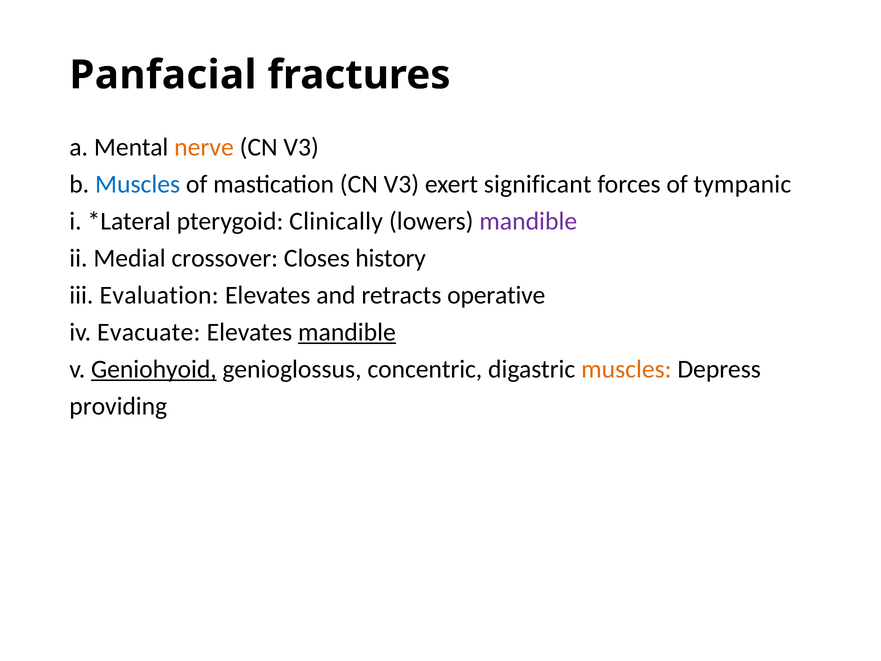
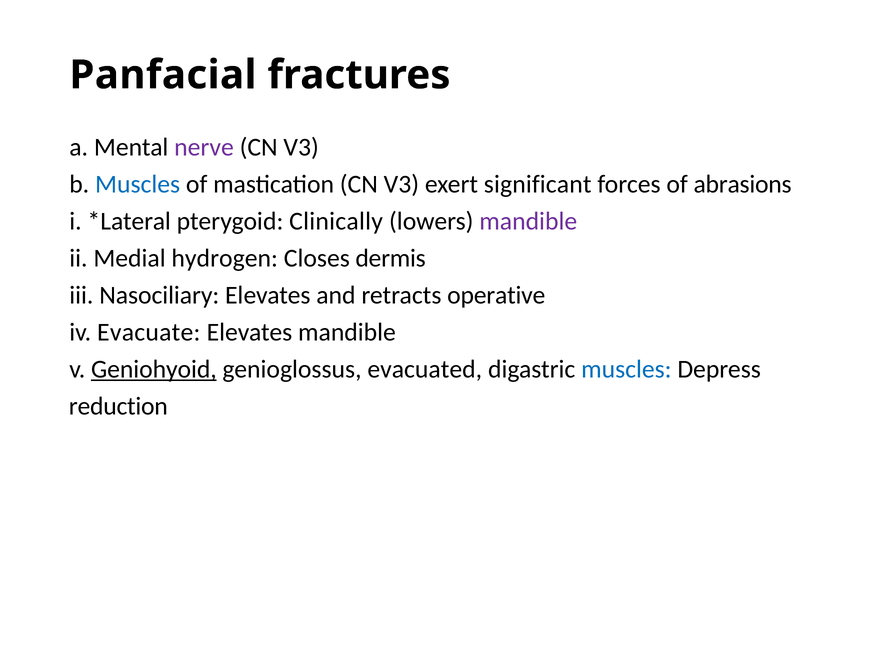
nerve colour: orange -> purple (204, 147)
tympanic: tympanic -> abrasions (743, 184)
crossover: crossover -> hydrogen (225, 258)
history: history -> dermis (391, 258)
Evaluation: Evaluation -> Nasociliary (159, 295)
mandible underline: present -> none (347, 332)
concentric: concentric -> evacuated (425, 369)
muscles colour: orange -> blue (626, 369)
providing: providing -> reduction (118, 406)
